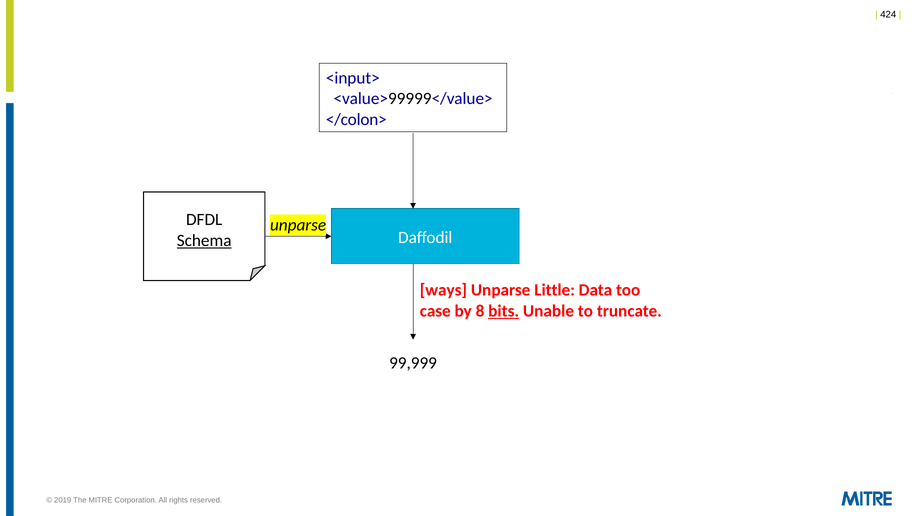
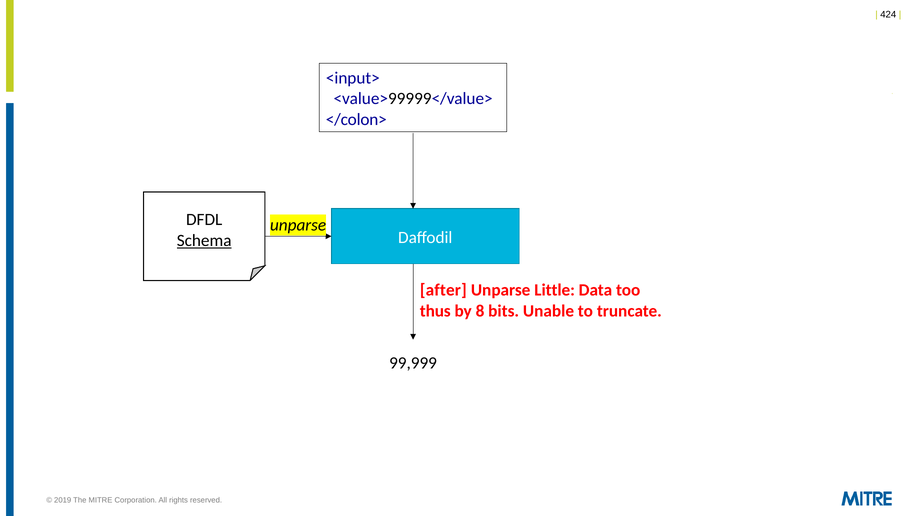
ways: ways -> after (443, 290)
case: case -> thus (435, 311)
bits underline: present -> none (504, 311)
